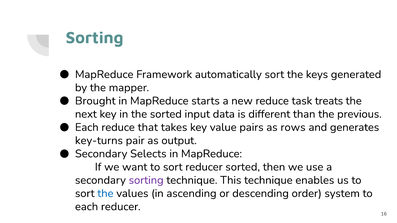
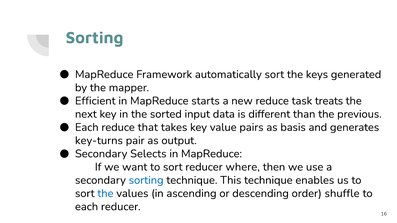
Brought: Brought -> Efficient (95, 101)
rows: rows -> basis (293, 127)
reducer sorted: sorted -> where (243, 167)
sorting colour: purple -> blue (146, 180)
system: system -> shuffle (342, 194)
